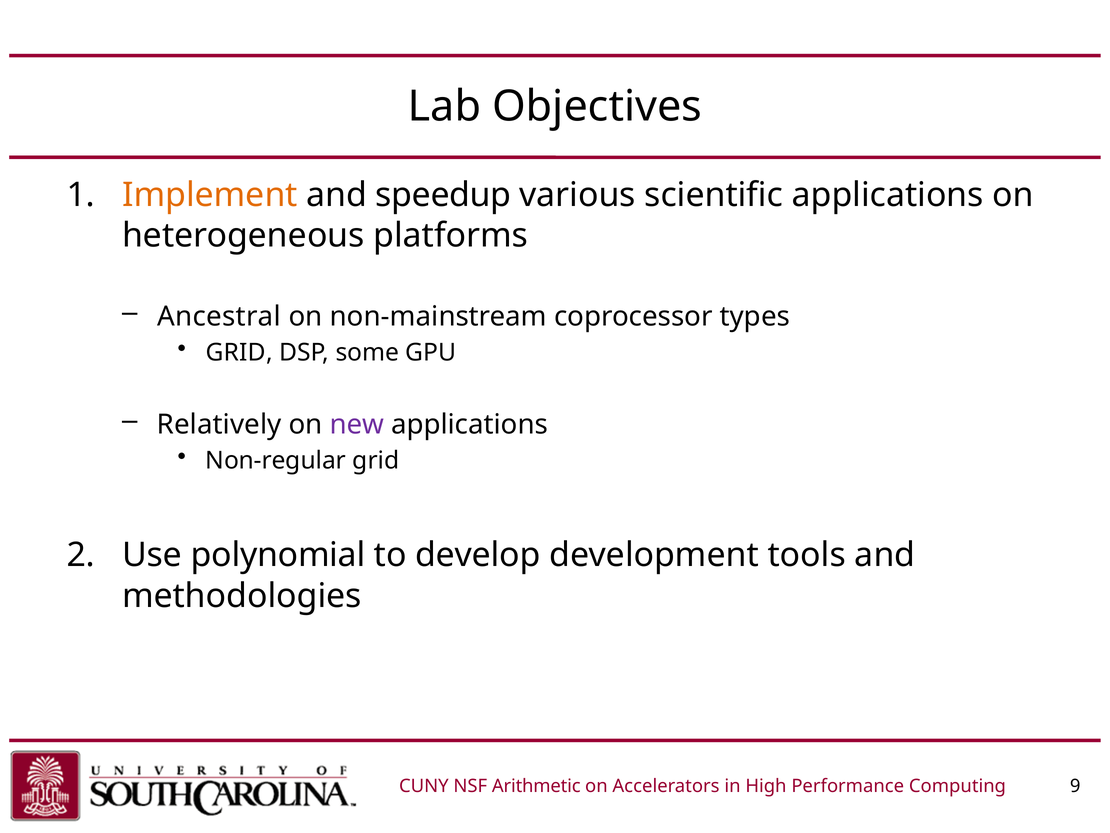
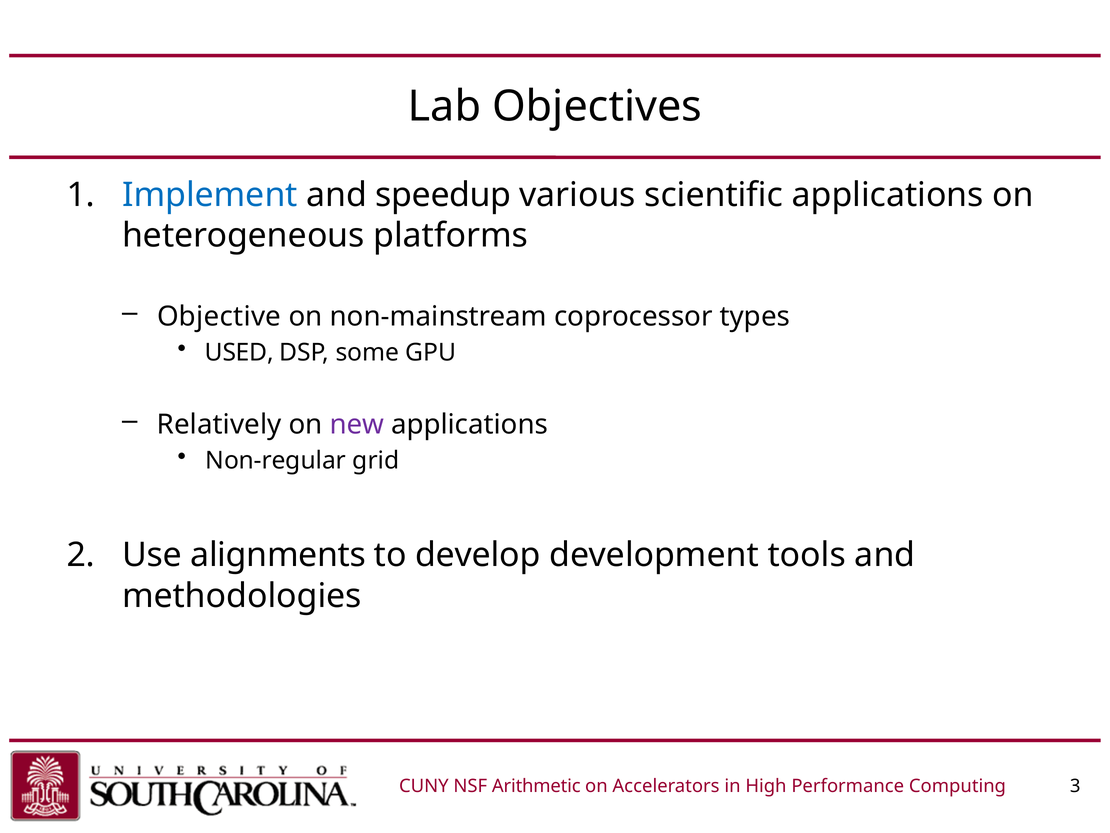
Implement colour: orange -> blue (210, 195)
Ancestral: Ancestral -> Objective (219, 316)
GRID: GRID -> USED (239, 353)
polynomial: polynomial -> alignments (278, 555)
9: 9 -> 3 (1075, 786)
